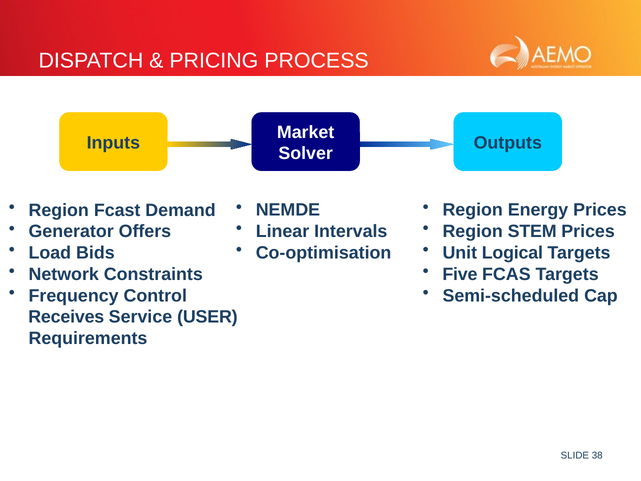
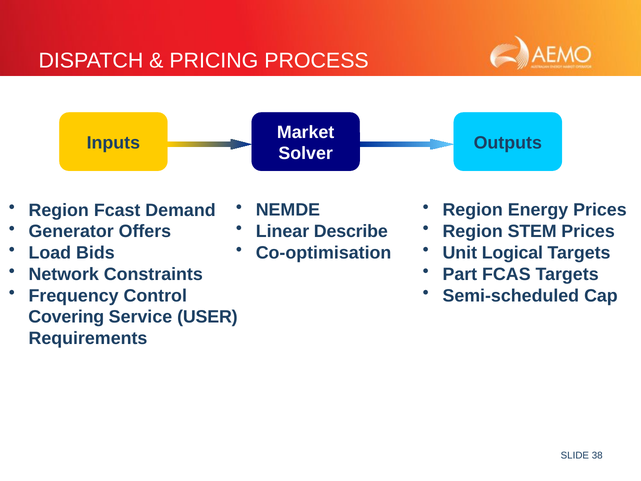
Intervals: Intervals -> Describe (351, 231)
Five: Five -> Part (460, 274)
Receives: Receives -> Covering (66, 317)
